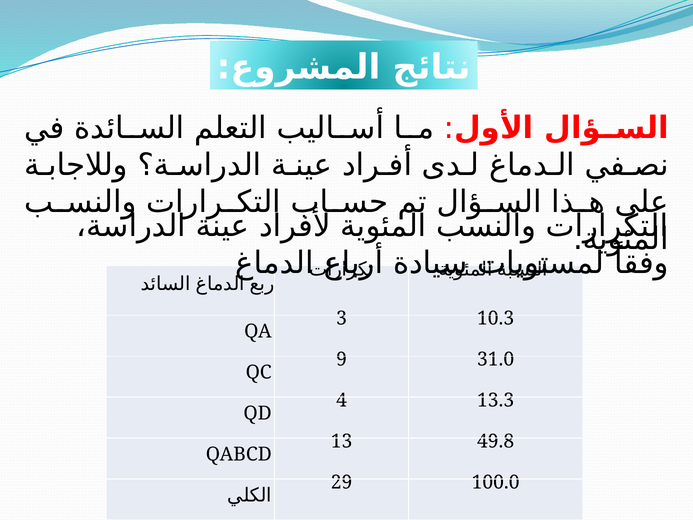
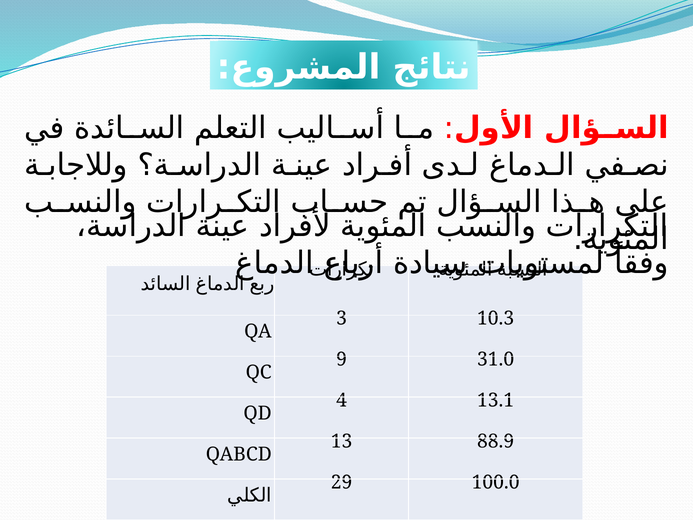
13.3: 13.3 -> 13.1 (496, 400)
49.8: 49.8 -> 88.9 (496, 441)
